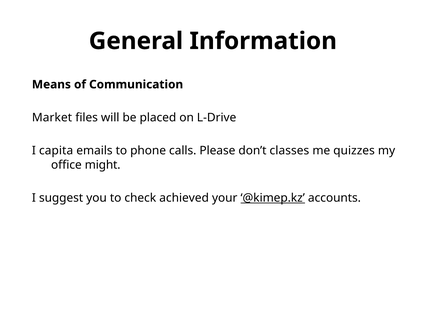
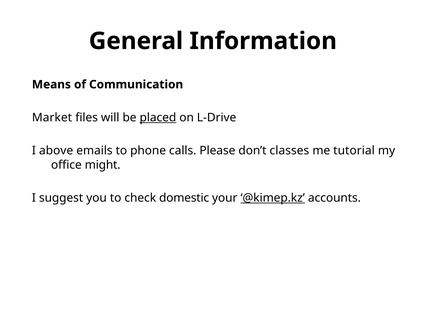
placed underline: none -> present (158, 118)
capita: capita -> above (56, 151)
quizzes: quizzes -> tutorial (354, 151)
achieved: achieved -> domestic (184, 198)
